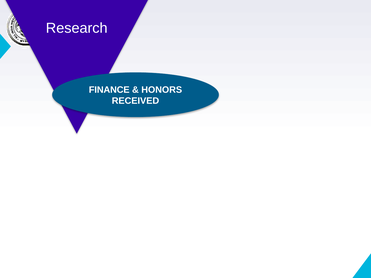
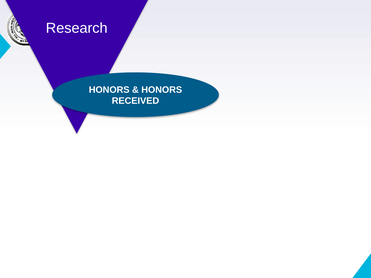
FINANCE: FINANCE -> HONORS (109, 90)
